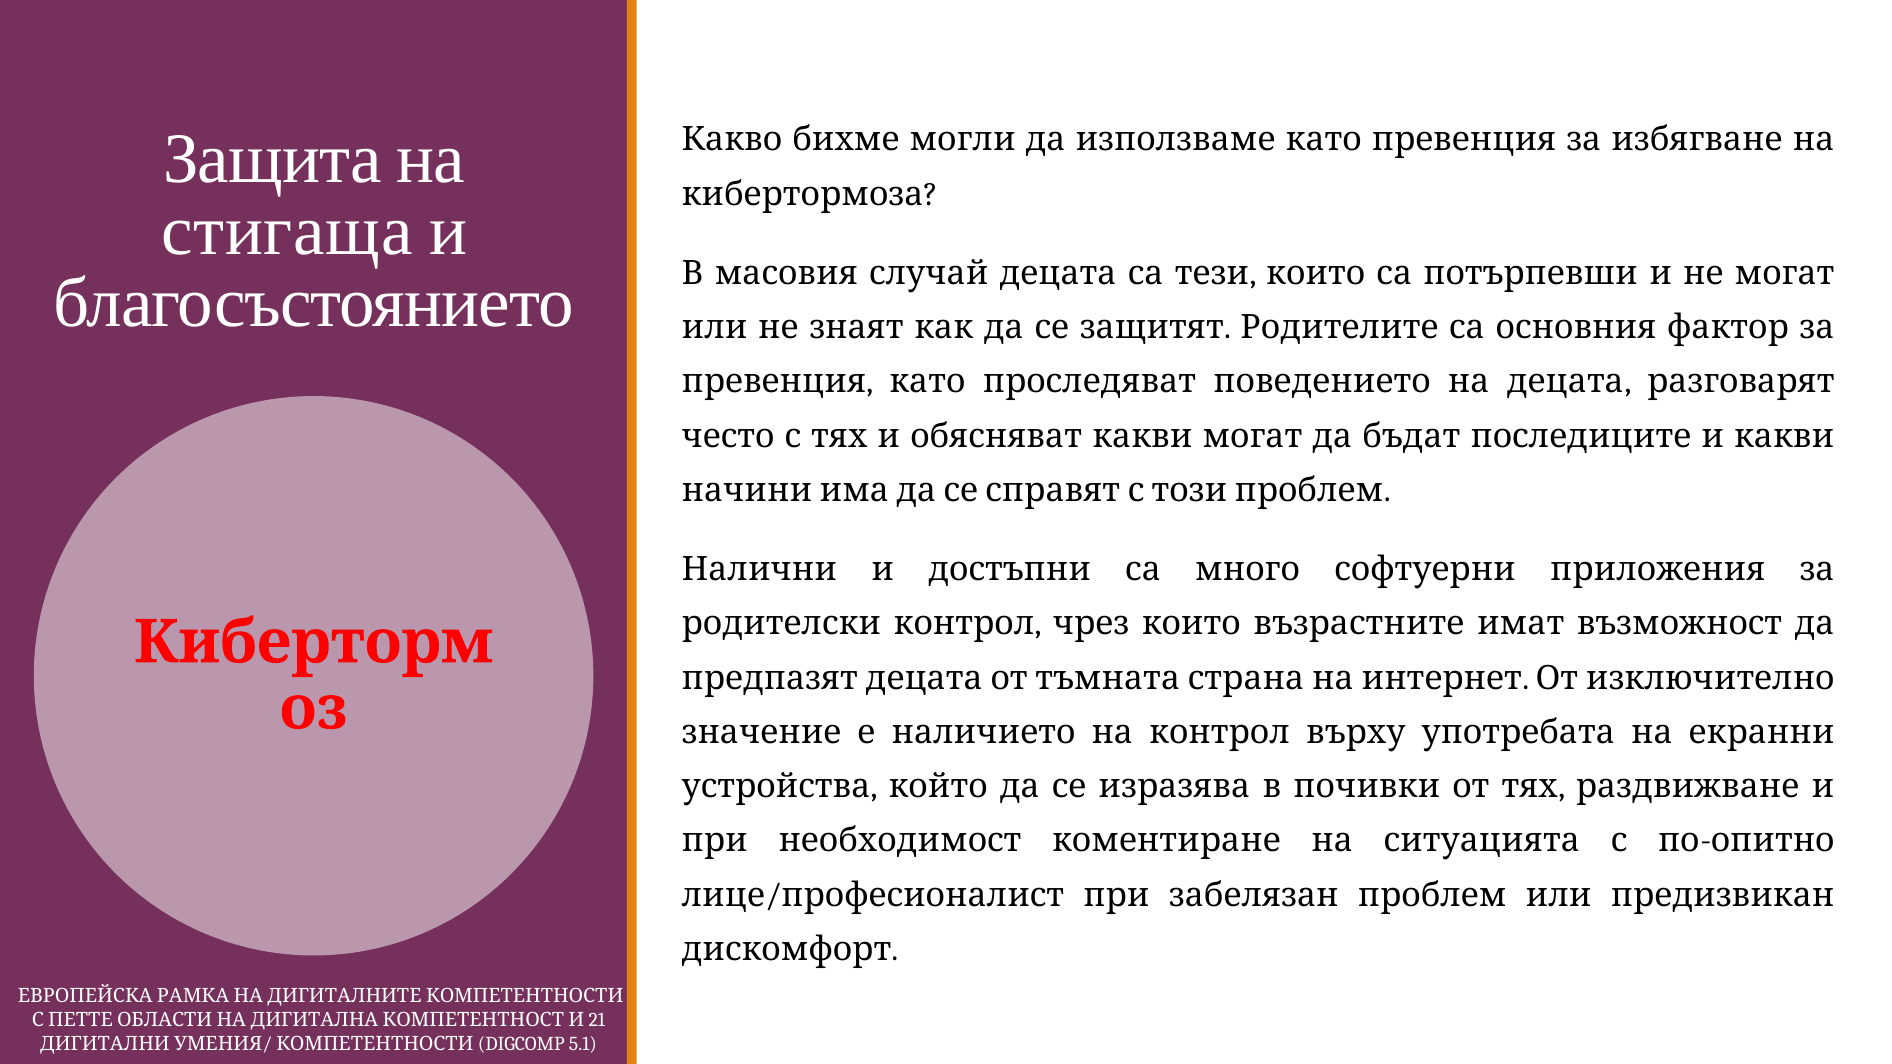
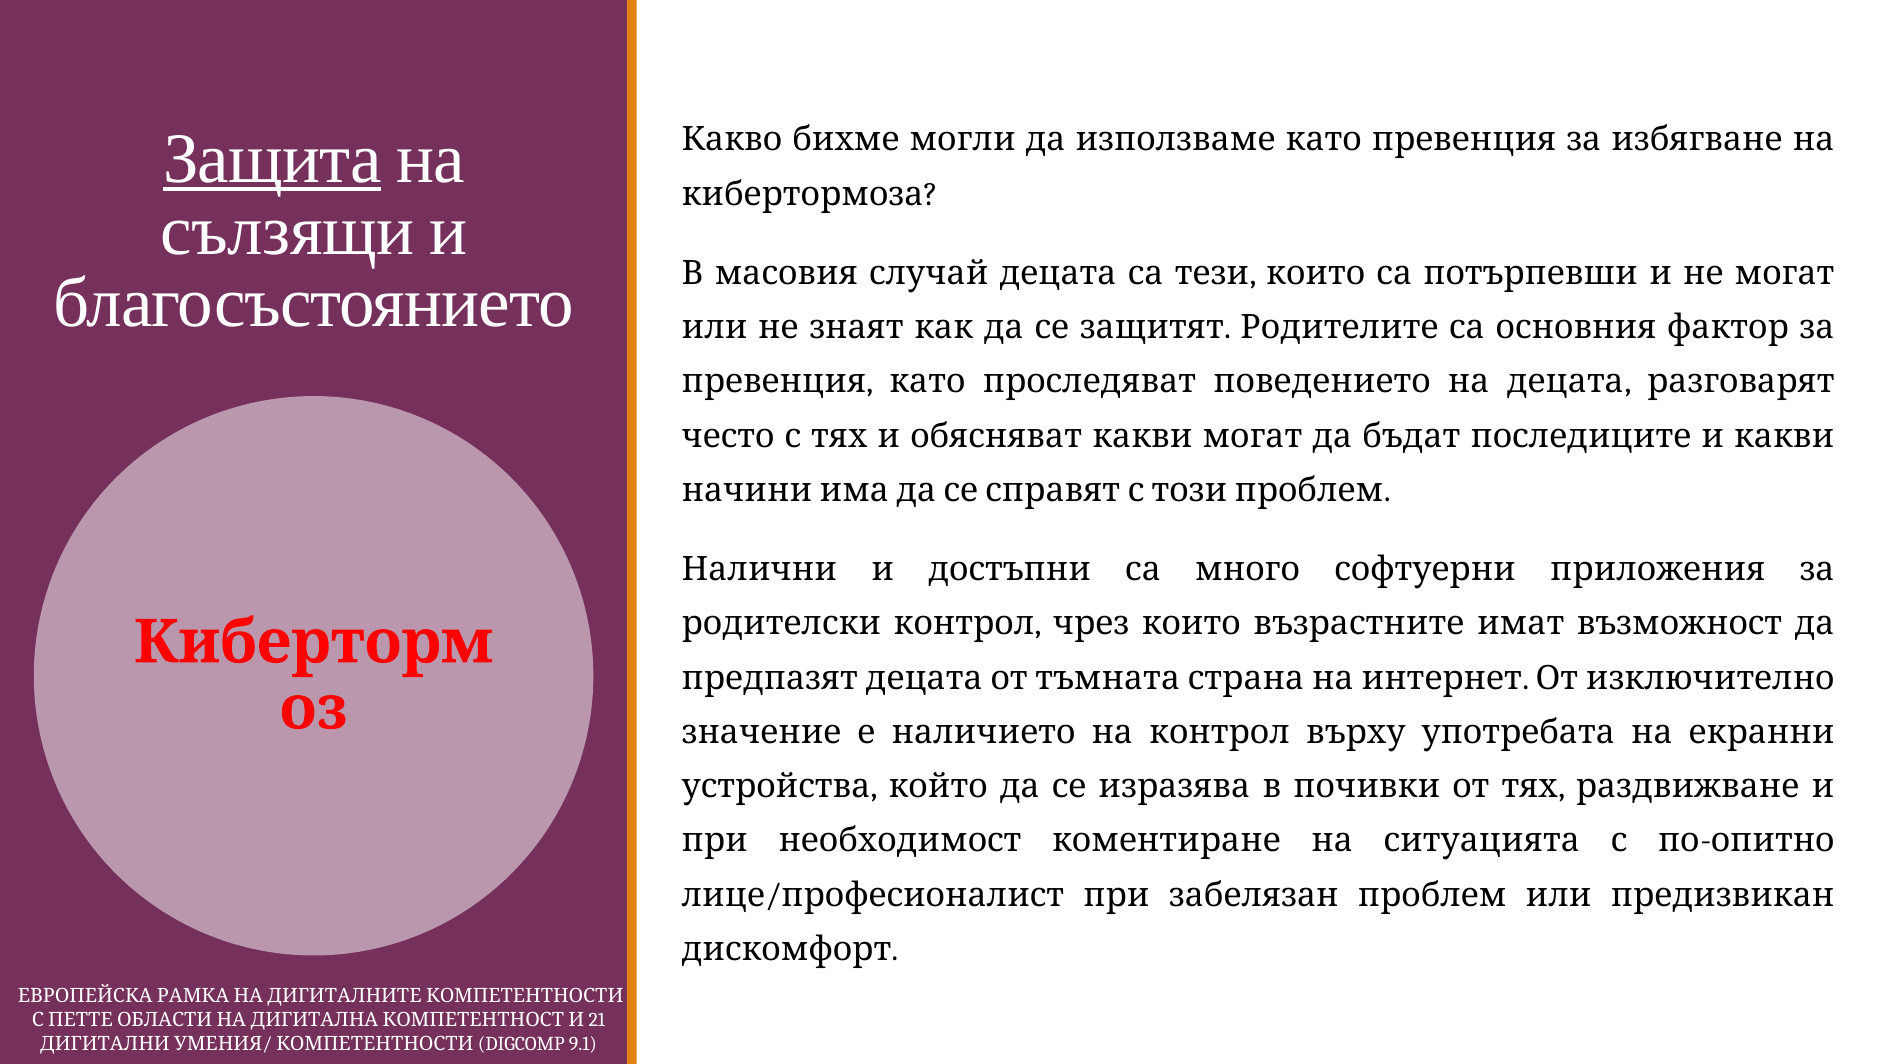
Защита underline: none -> present (272, 159)
стигаща: стигаща -> сълзящи (288, 231)
5.1: 5.1 -> 9.1 (583, 1044)
